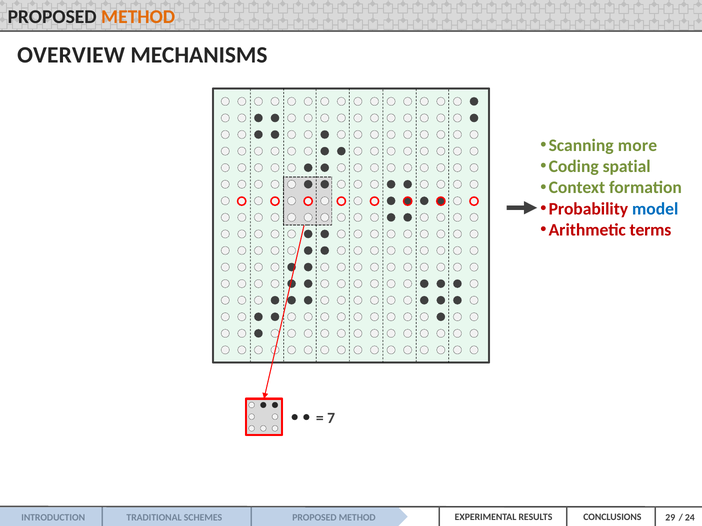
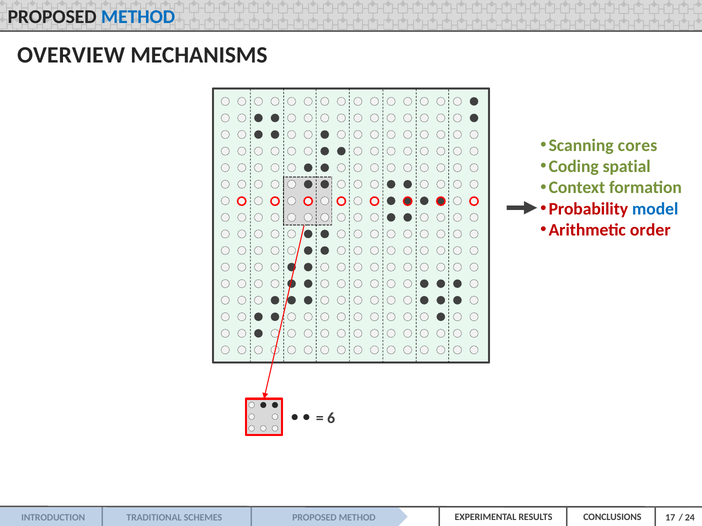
METHOD colour: orange -> blue (138, 17)
more: more -> cores (637, 146)
terms: terms -> order (650, 230)
7: 7 -> 6 (331, 419)
29: 29 -> 17 (670, 518)
